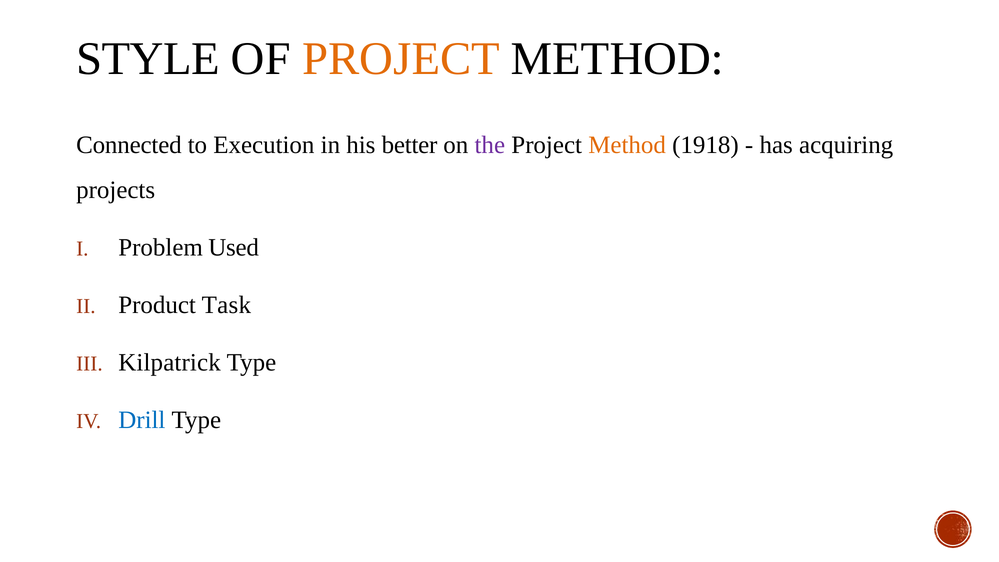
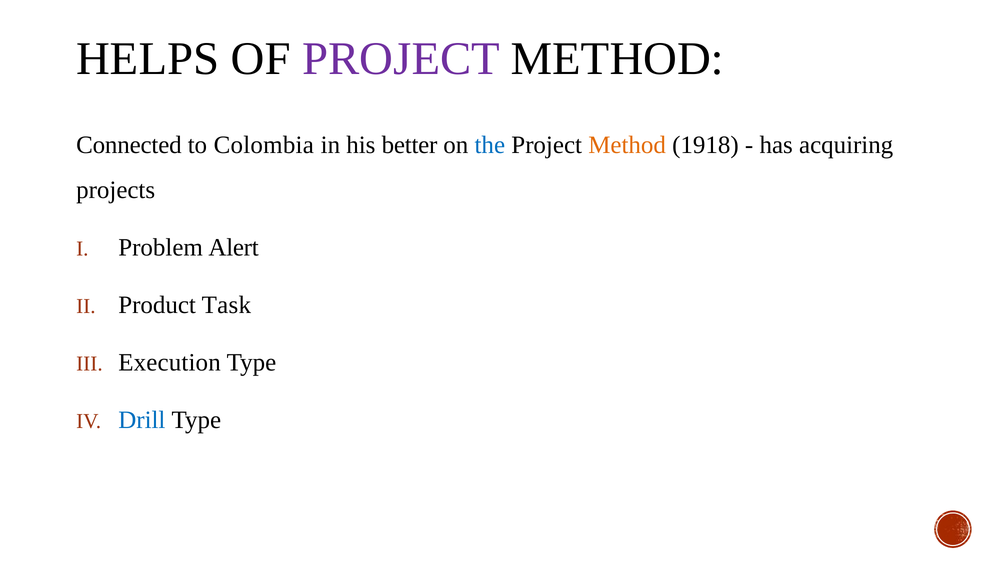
STYLE: STYLE -> HELPS (148, 59)
PROJECT colour: orange -> purple (401, 59)
Execution: Execution -> Colombia (264, 145)
the colour: purple -> blue (490, 145)
Used: Used -> Alert (234, 248)
Kilpatrick: Kilpatrick -> Execution (170, 362)
